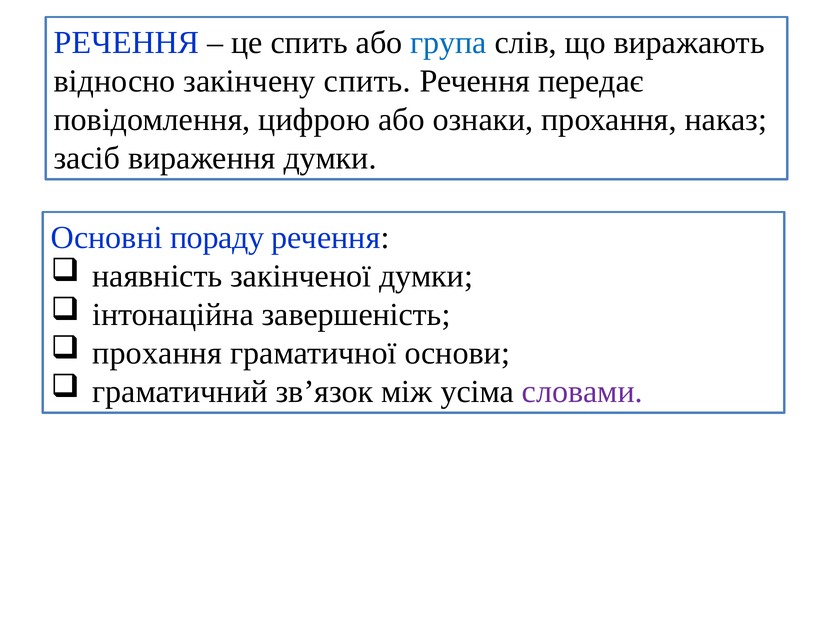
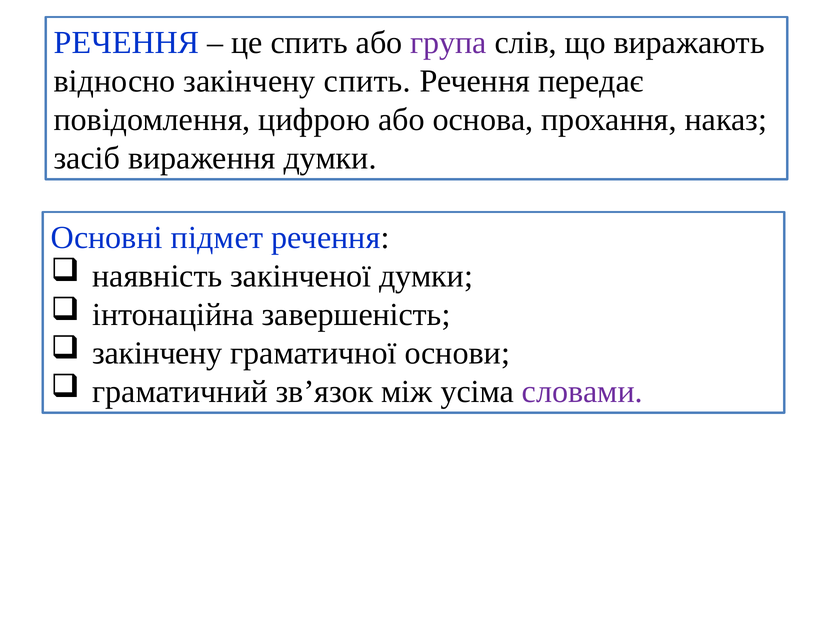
група colour: blue -> purple (449, 43)
ознаки: ознаки -> основа (483, 120)
пораду: пораду -> підмет (217, 238)
прохання: прохання -> закінчену (157, 353)
